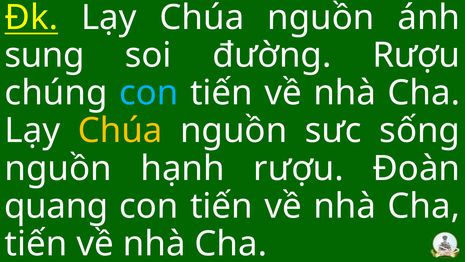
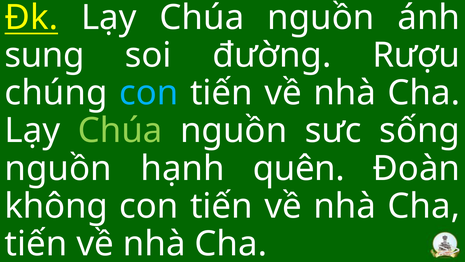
Chúa colour: yellow -> light green (120, 131)
hạnh rượu: rượu -> quên (299, 168)
quang: quang -> không (56, 206)
